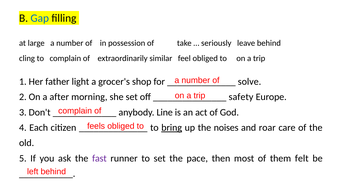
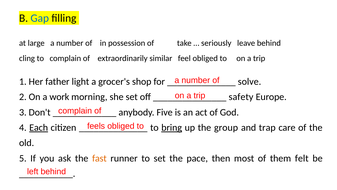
after: after -> work (59, 97)
Line: Line -> Five (165, 112)
Each underline: none -> present (39, 127)
noises: noises -> group (226, 127)
roar: roar -> trap (267, 127)
fast colour: purple -> orange (99, 158)
